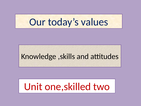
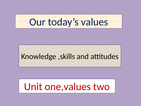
one,skilled: one,skilled -> one,values (68, 87)
